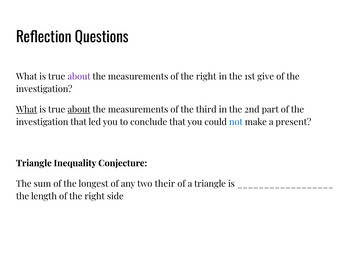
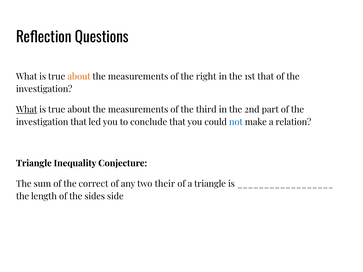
about colour: purple -> orange (79, 77)
1st give: give -> that (266, 77)
about underline: present -> none (79, 110)
present: present -> relation (293, 122)
longest: longest -> correct (93, 184)
length of the right: right -> sides (95, 197)
